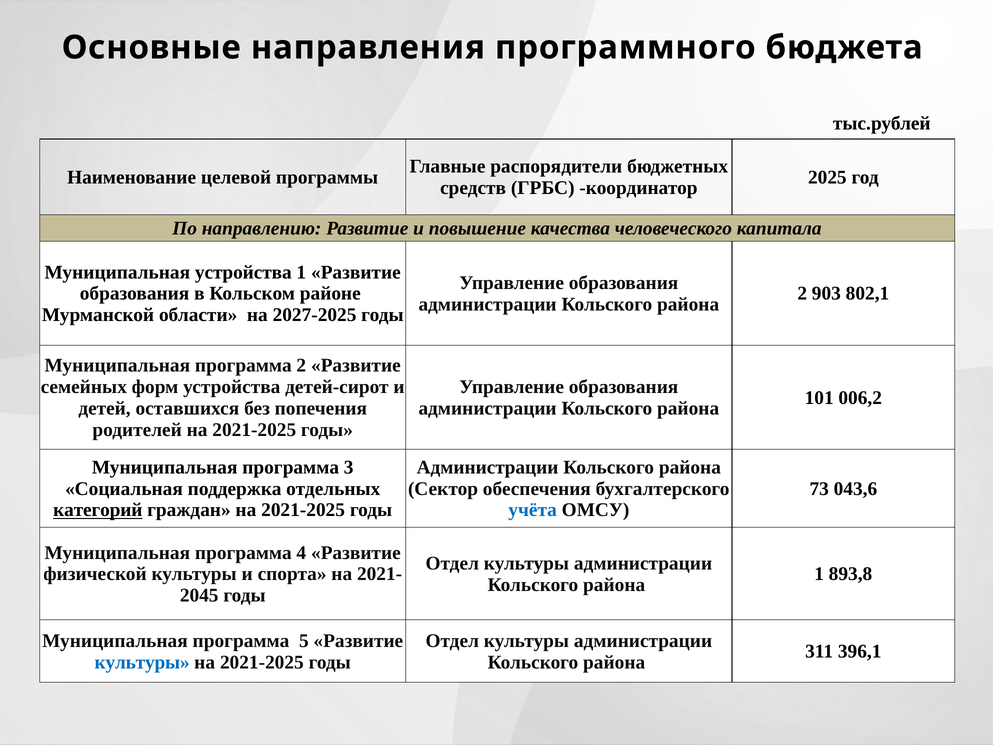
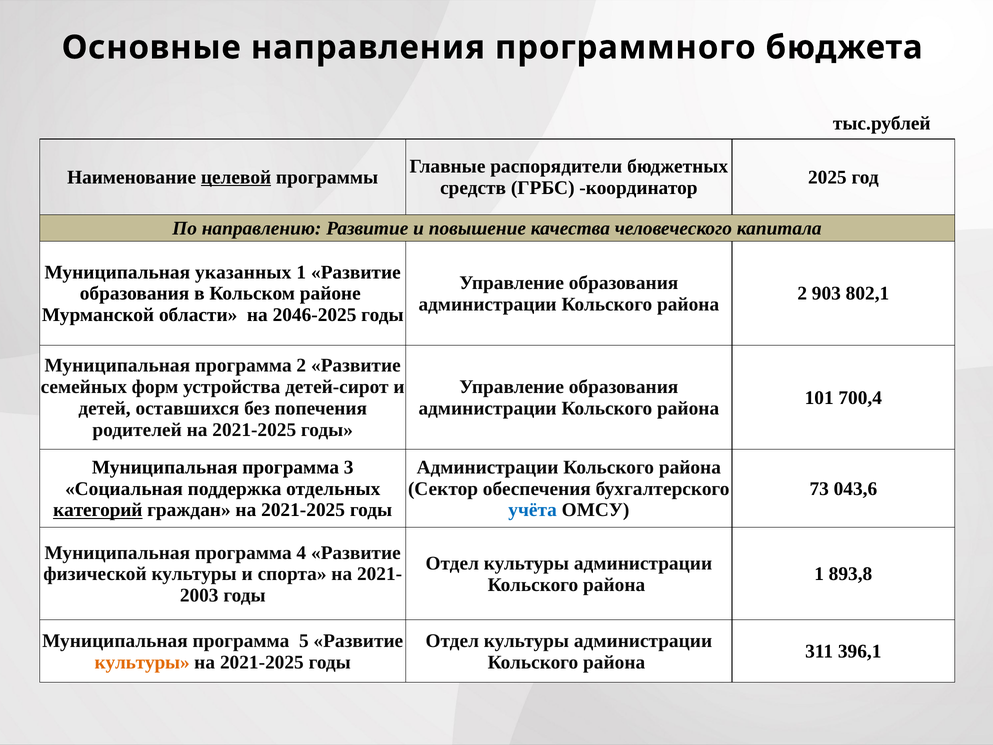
целевой underline: none -> present (236, 177)
Муниципальная устройства: устройства -> указанных (243, 272)
2027-2025: 2027-2025 -> 2046-2025 (315, 315)
006,2: 006,2 -> 700,4 (860, 398)
2045: 2045 -> 2003 (199, 595)
культуры colour: blue -> orange (142, 662)
